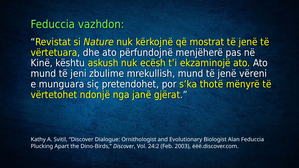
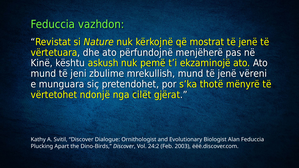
ecësh: ecësh -> pemë (153, 63)
janë: janë -> cilët (142, 95)
